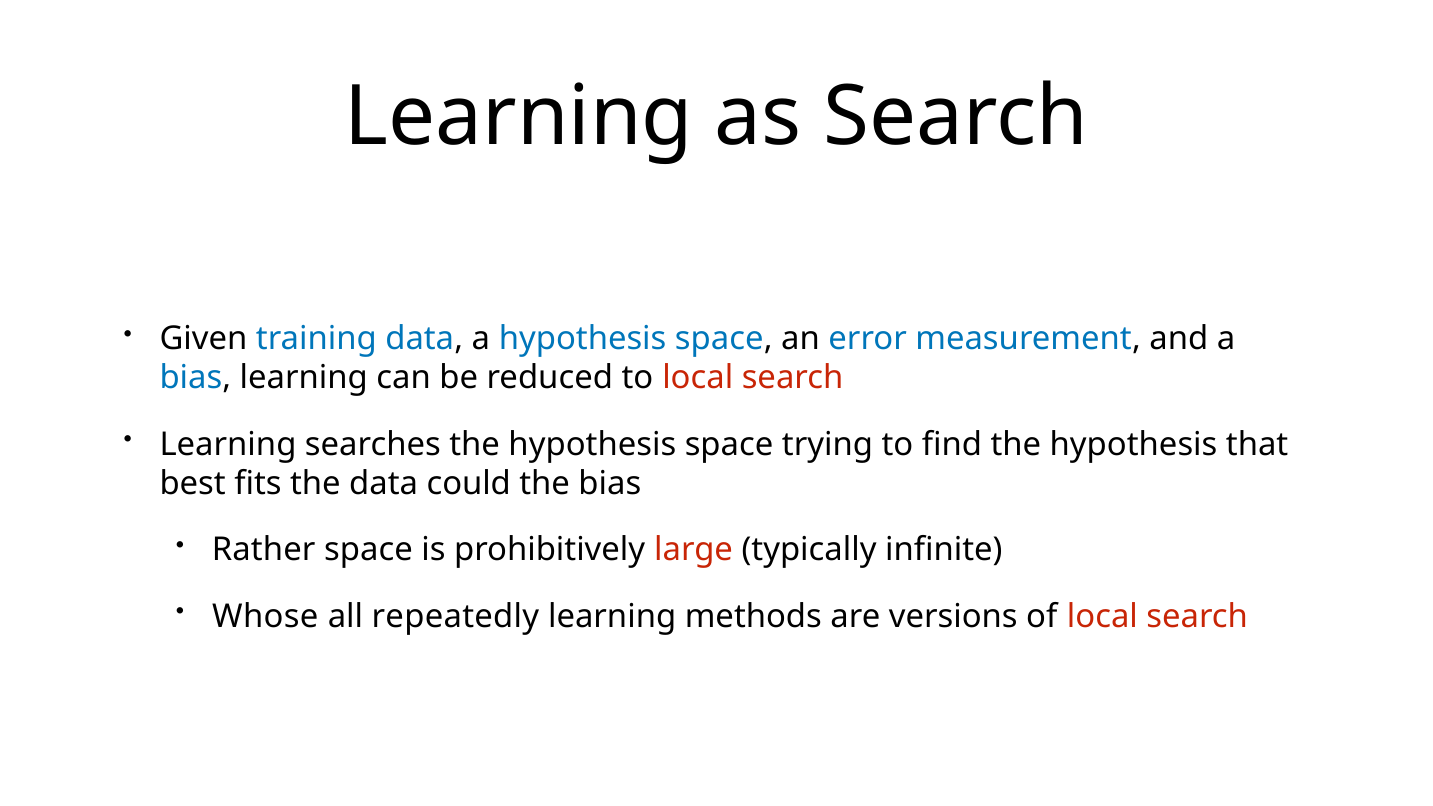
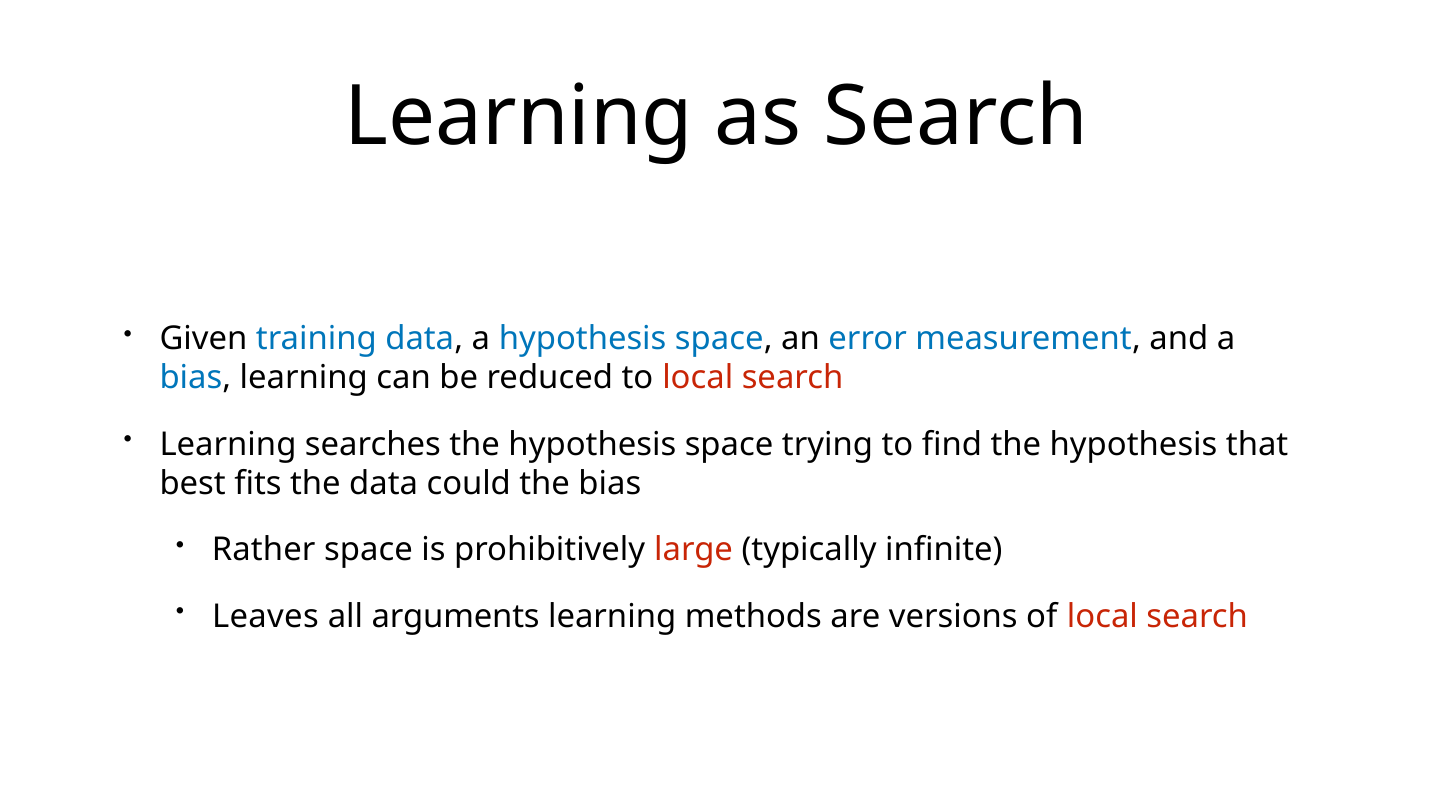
Whose: Whose -> Leaves (265, 616)
repeatedly: repeatedly -> arguments (456, 616)
